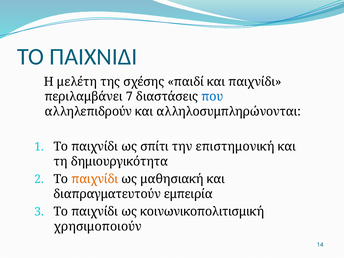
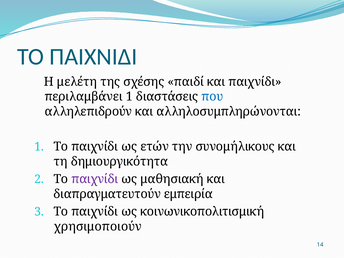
περιλαμβάνει 7: 7 -> 1 (129, 97)
σπίτι: σπίτι -> ετών (155, 147)
επιστημονική: επιστημονική -> συνομήλικους (235, 147)
παιχνίδι colour: orange -> purple (95, 179)
